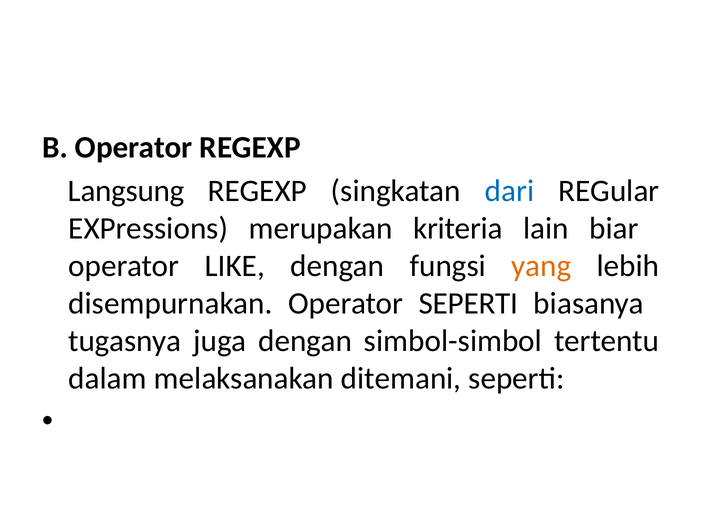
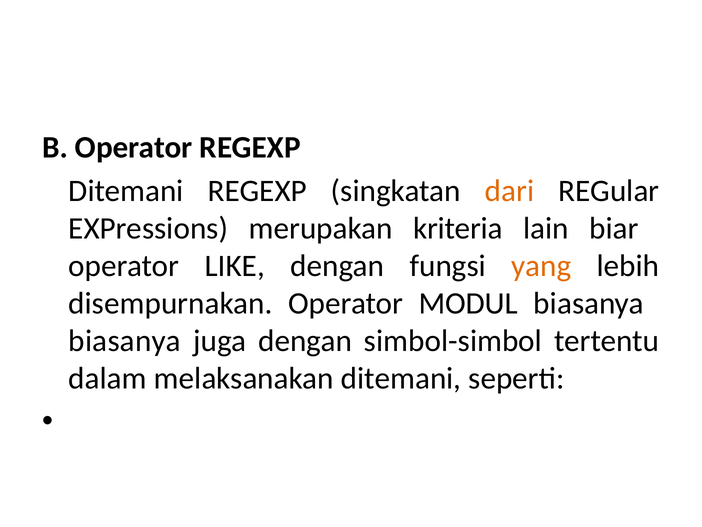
Langsung: Langsung -> Ditemani (126, 191)
dari colour: blue -> orange (510, 191)
Operator SEPERTI: SEPERTI -> MODUL (468, 303)
tugasnya: tugasnya -> biasanya (125, 341)
